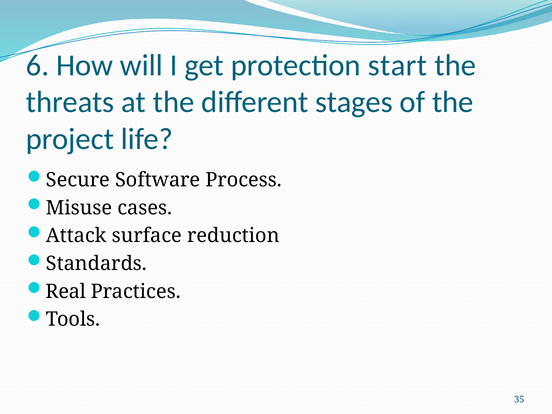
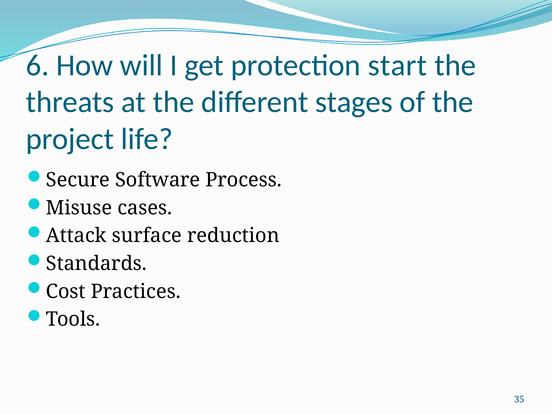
Real: Real -> Cost (66, 291)
